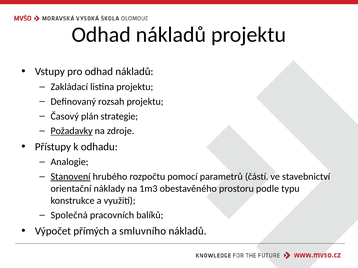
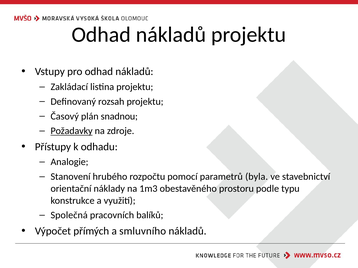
strategie: strategie -> snadnou (119, 116)
Stanovení underline: present -> none (71, 177)
částí: částí -> byla (257, 177)
